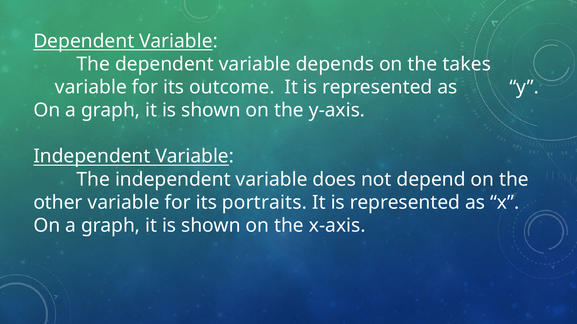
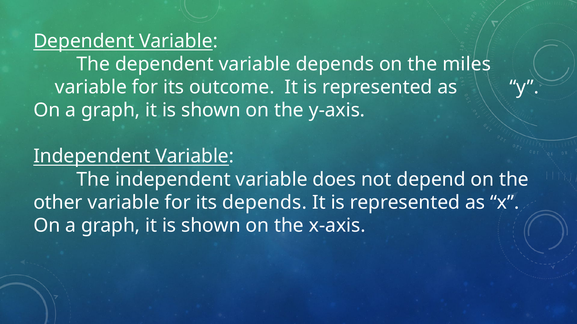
takes: takes -> miles (467, 64)
its portraits: portraits -> depends (264, 203)
